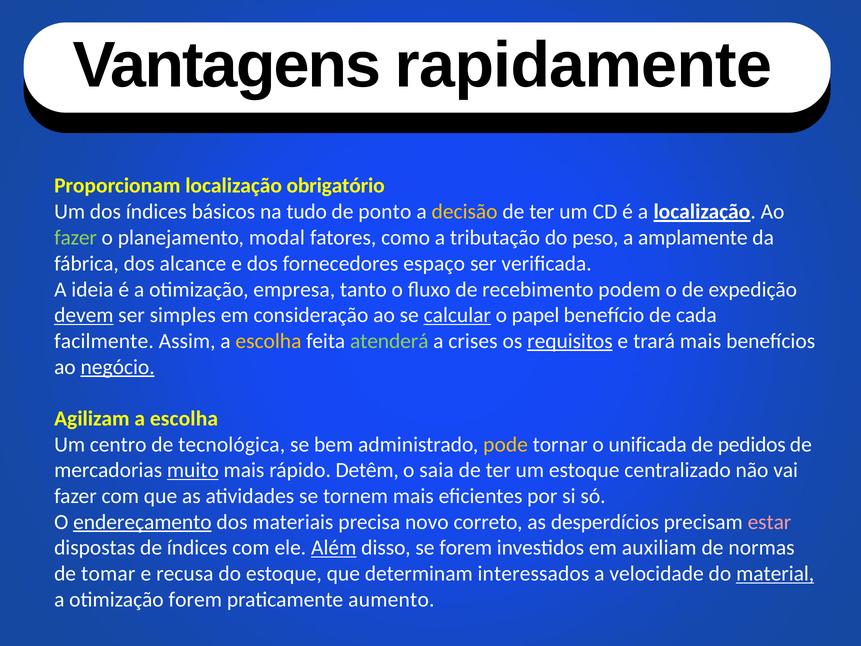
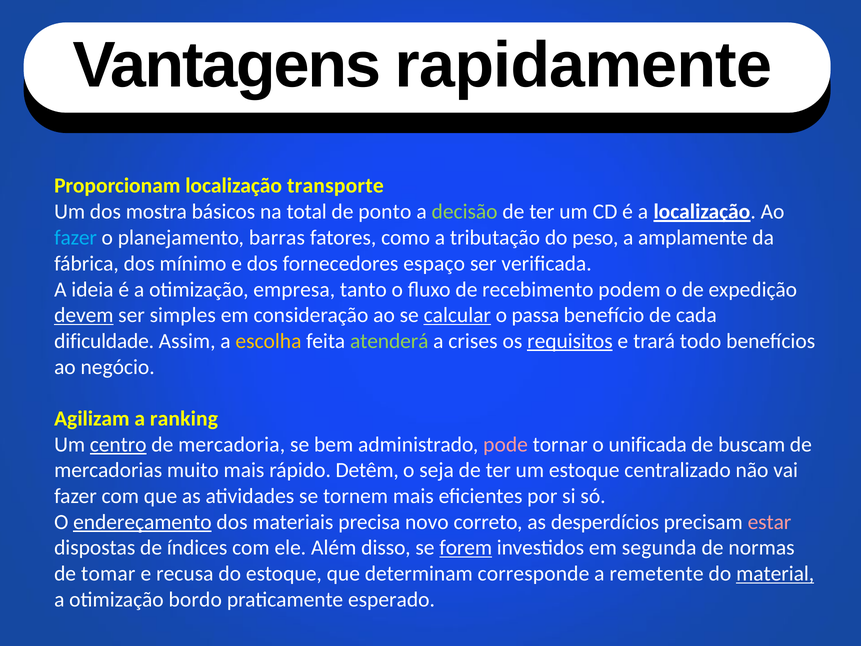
obrigatório: obrigatório -> transporte (335, 186)
dos índices: índices -> mostra (156, 211)
tudo: tudo -> total (307, 211)
decisão colour: yellow -> light green (465, 211)
fazer colour: light green -> light blue (76, 238)
modal: modal -> barras (277, 238)
alcance: alcance -> mínimo (193, 264)
papel: papel -> passa (535, 315)
facilmente: facilmente -> dificuldade (104, 341)
trará mais: mais -> todo (701, 341)
negócio underline: present -> none (118, 367)
Agilizam a escolha: escolha -> ranking (184, 418)
centro underline: none -> present (118, 444)
tecnológica: tecnológica -> mercadoria (232, 444)
pode colour: yellow -> pink (506, 444)
pedidos: pedidos -> buscam (752, 444)
muito underline: present -> none (193, 470)
saia: saia -> seja (437, 470)
Além underline: present -> none (334, 548)
forem underline: none -> present (466, 548)
auxiliam: auxiliam -> segunda (659, 548)
interessados: interessados -> corresponde (533, 573)
velocidade: velocidade -> remetente (657, 573)
otimização forem: forem -> bordo (195, 599)
aumento: aumento -> esperado (391, 599)
